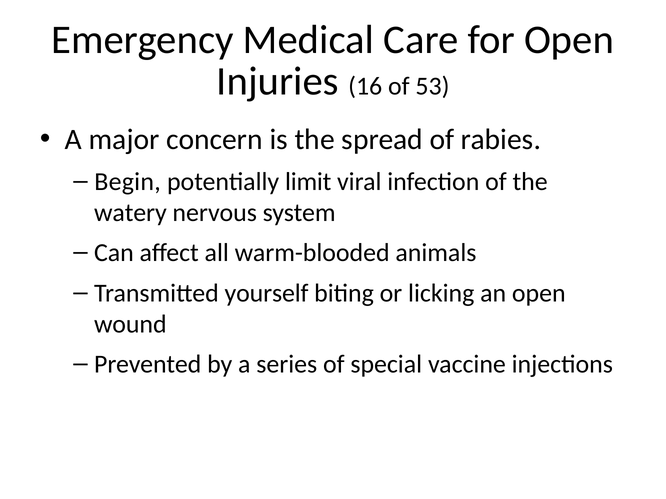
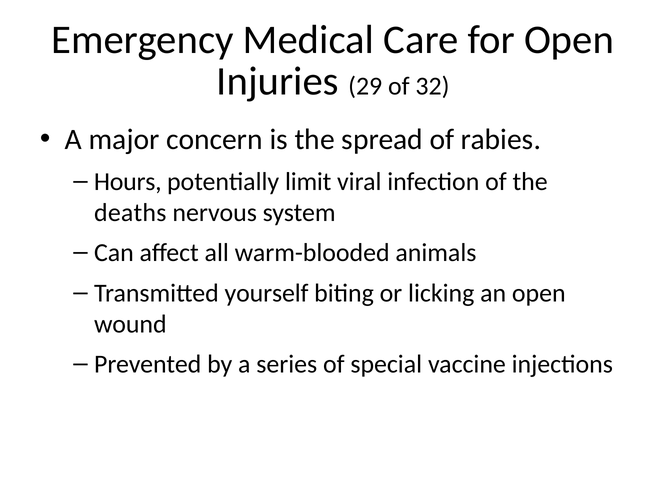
16: 16 -> 29 (365, 86)
53: 53 -> 32 (432, 86)
Begin: Begin -> Hours (128, 182)
watery: watery -> deaths (130, 213)
